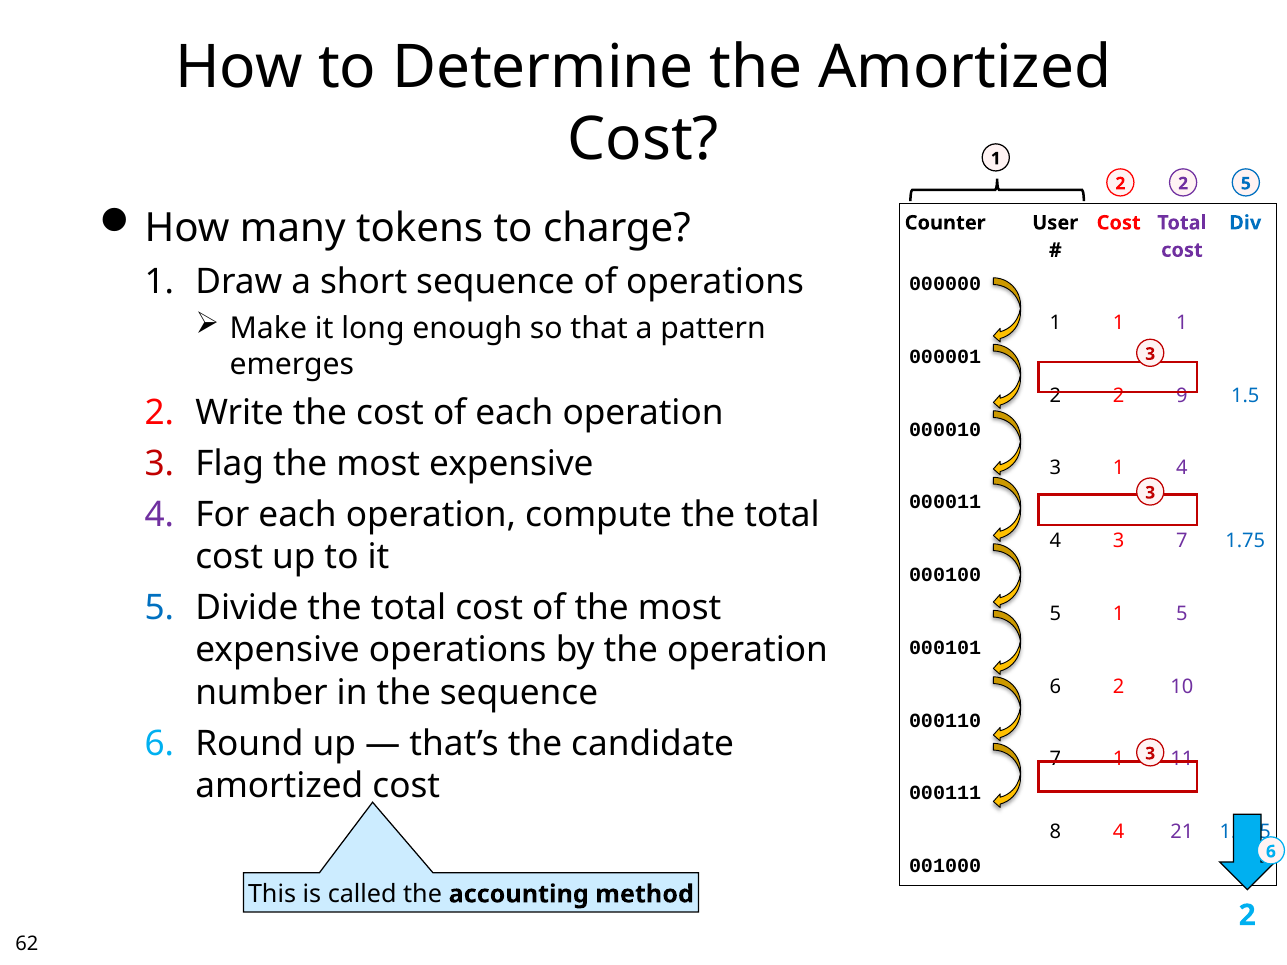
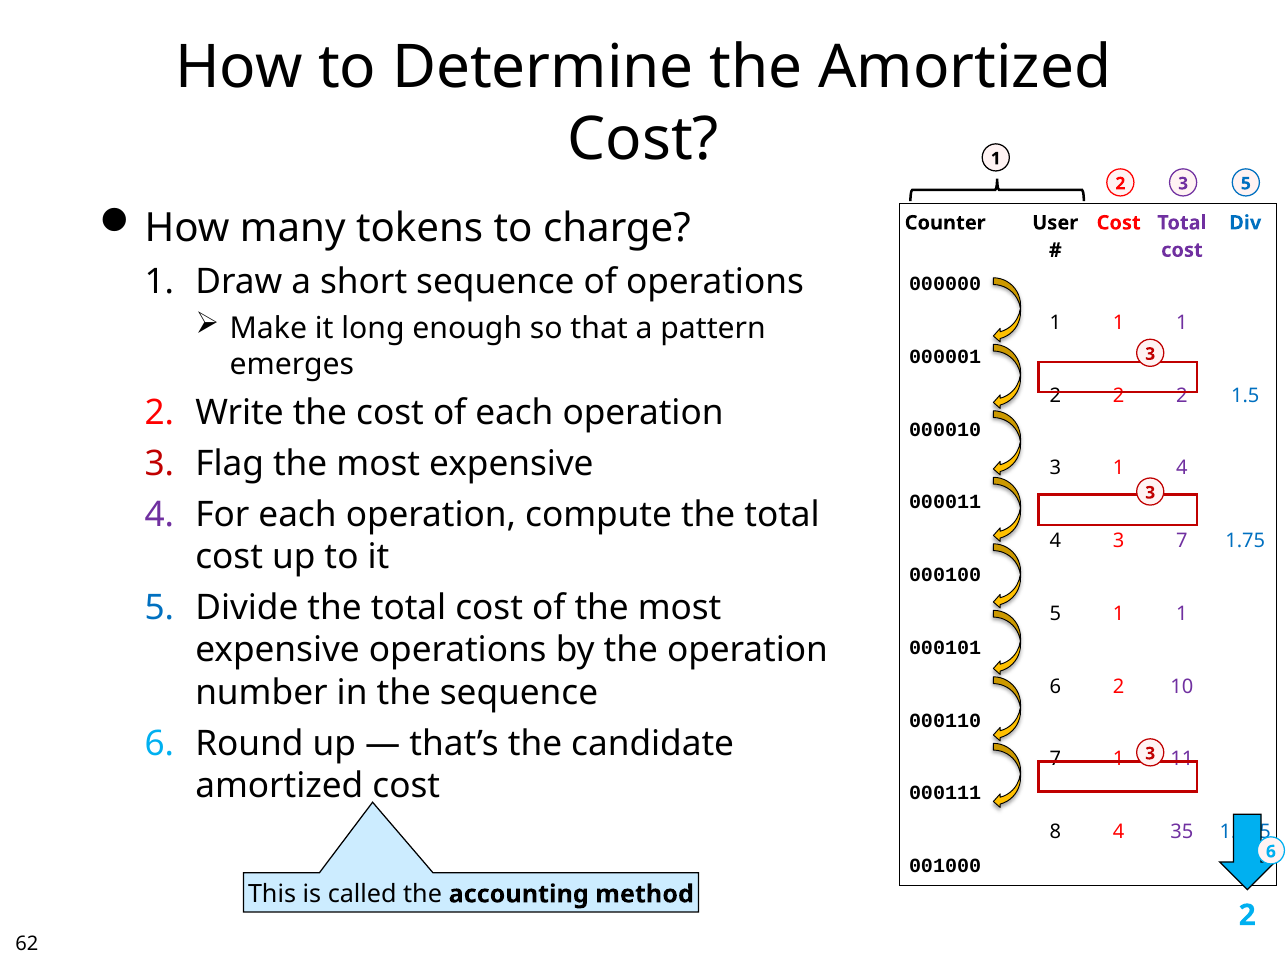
2: 2 -> 3 (1183, 184)
2 2 9: 9 -> 2 (1182, 396)
5 1 5: 5 -> 1 (1182, 614)
21: 21 -> 35 (1182, 832)
